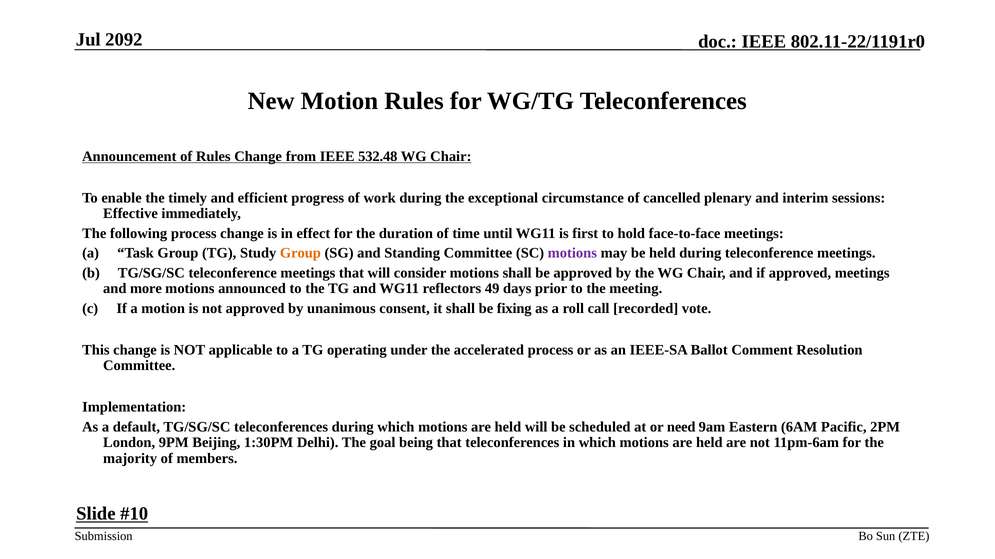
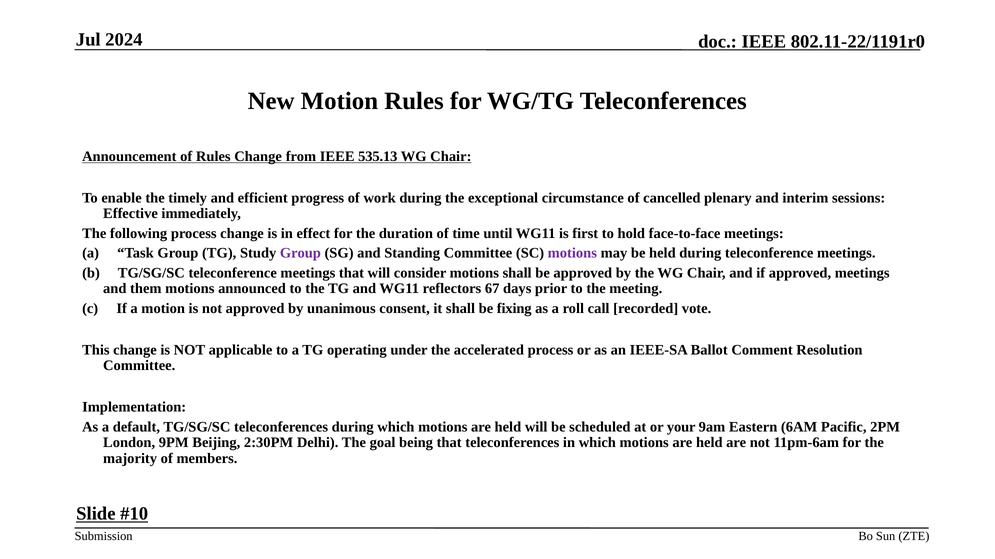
2092: 2092 -> 2024 (124, 40)
532.48: 532.48 -> 535.13 (378, 156)
Group colour: orange -> purple (300, 253)
more: more -> them (146, 289)
49: 49 -> 67 (492, 289)
need: need -> your (681, 428)
1:30PM: 1:30PM -> 2:30PM (269, 443)
